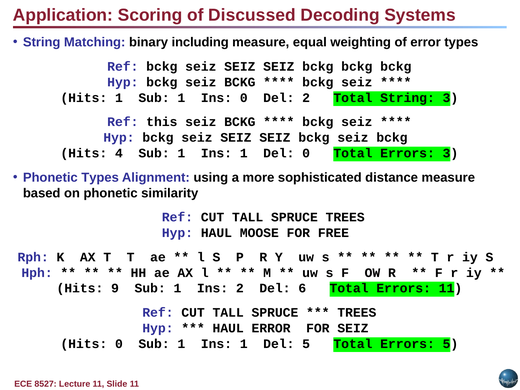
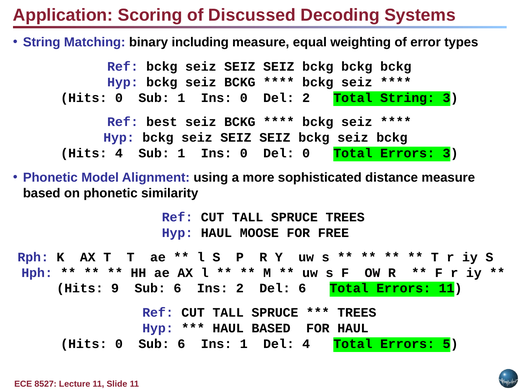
1: 1 -> 0 (119, 98)
this: this -> best (162, 122)
1: 1 -> 0 (244, 153)
Phonetic Types: Types -> Model (100, 177)
9 Sub 1: 1 -> 6 (177, 288)
HAUL ERROR: ERROR -> BASED (271, 328)
FOR SEIZ: SEIZ -> HAUL (353, 328)
0 Sub 1: 1 -> 6 (181, 344)
Del 5: 5 -> 4 (306, 344)
